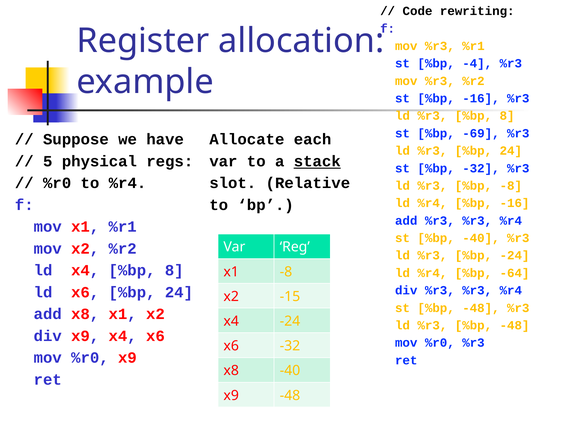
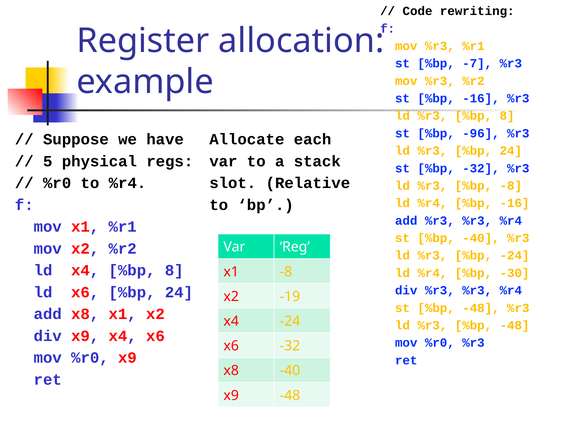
-4: -4 -> -7 (477, 64)
-69: -69 -> -96 (481, 133)
stack underline: present -> none (317, 162)
-64: -64 -> -30 (515, 273)
-15: -15 -> -19 (290, 297)
